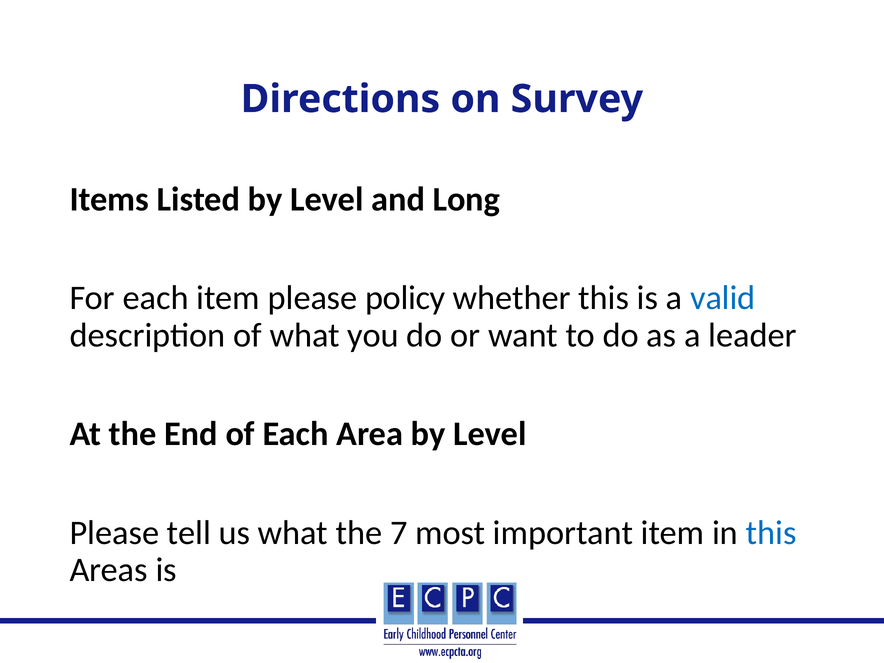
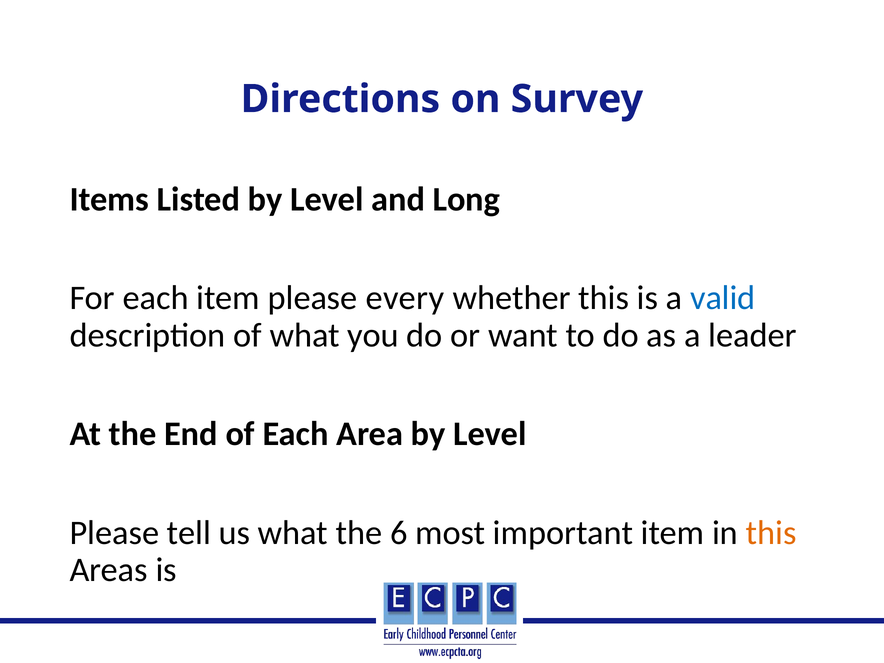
policy: policy -> every (405, 298)
7: 7 -> 6 (399, 533)
this colour: blue -> orange (771, 533)
